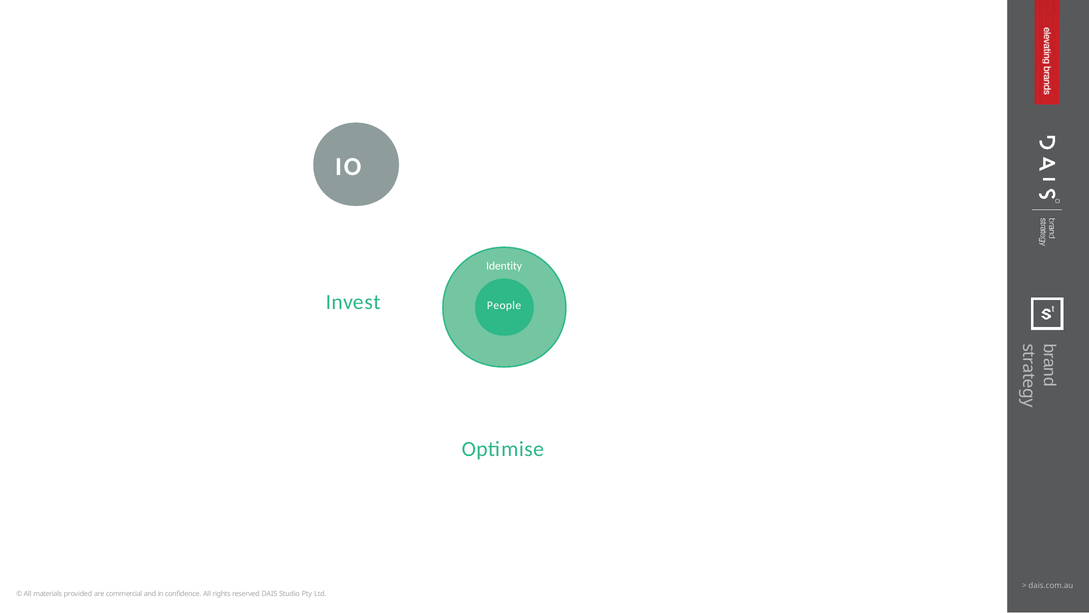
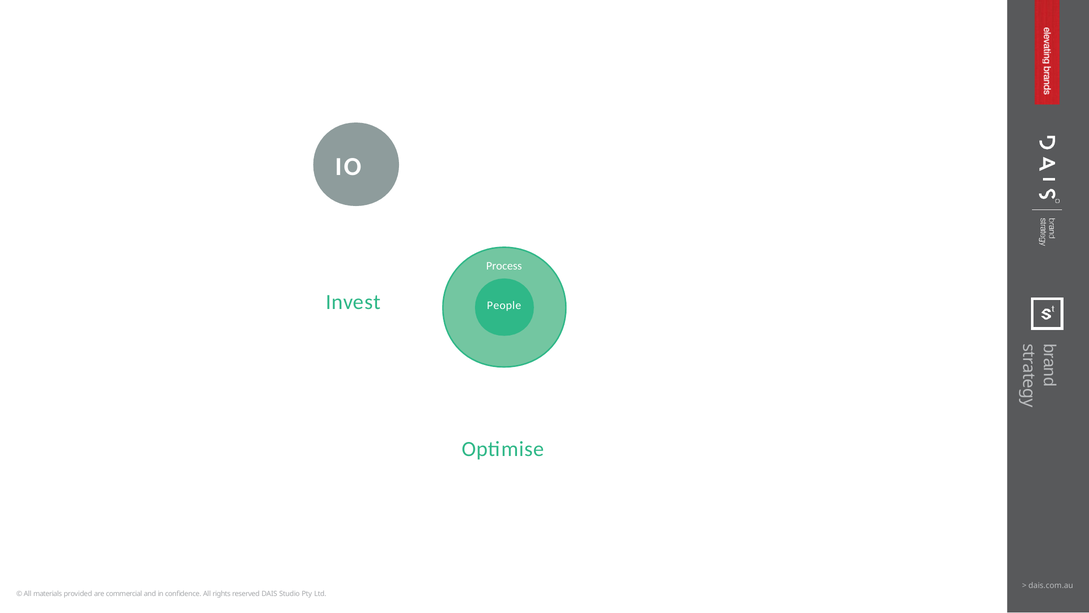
Identity: Identity -> Process (504, 266)
